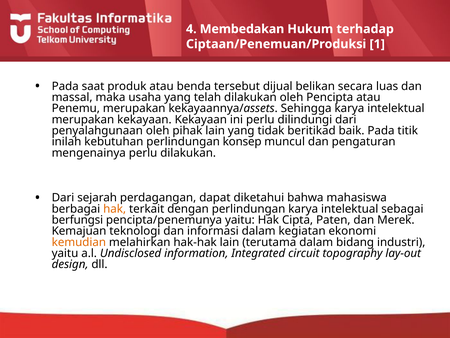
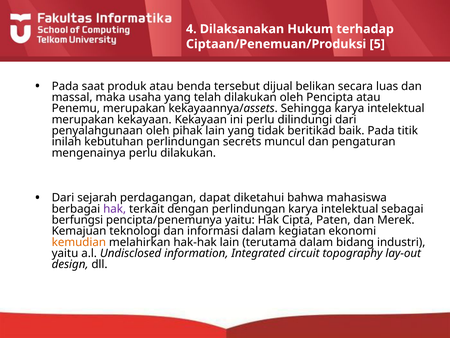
Membedakan: Membedakan -> Dilaksanakan (242, 29)
1: 1 -> 5 (377, 44)
konsep: konsep -> secrets (242, 142)
hak colour: orange -> purple (115, 209)
